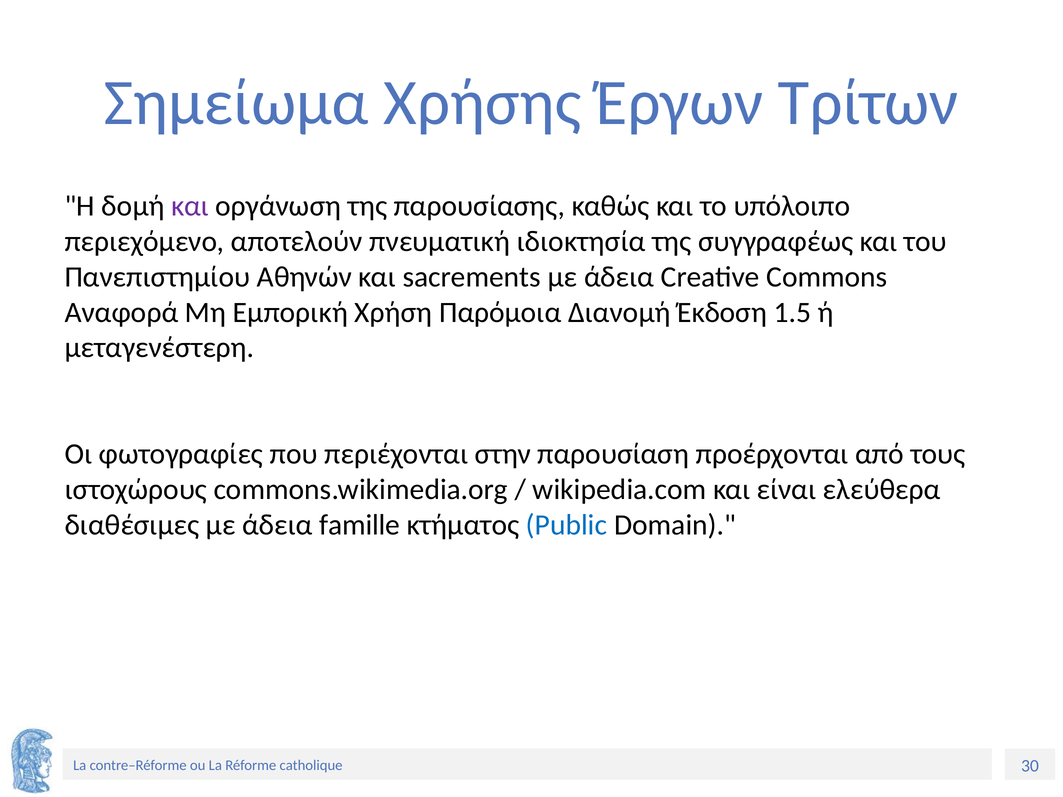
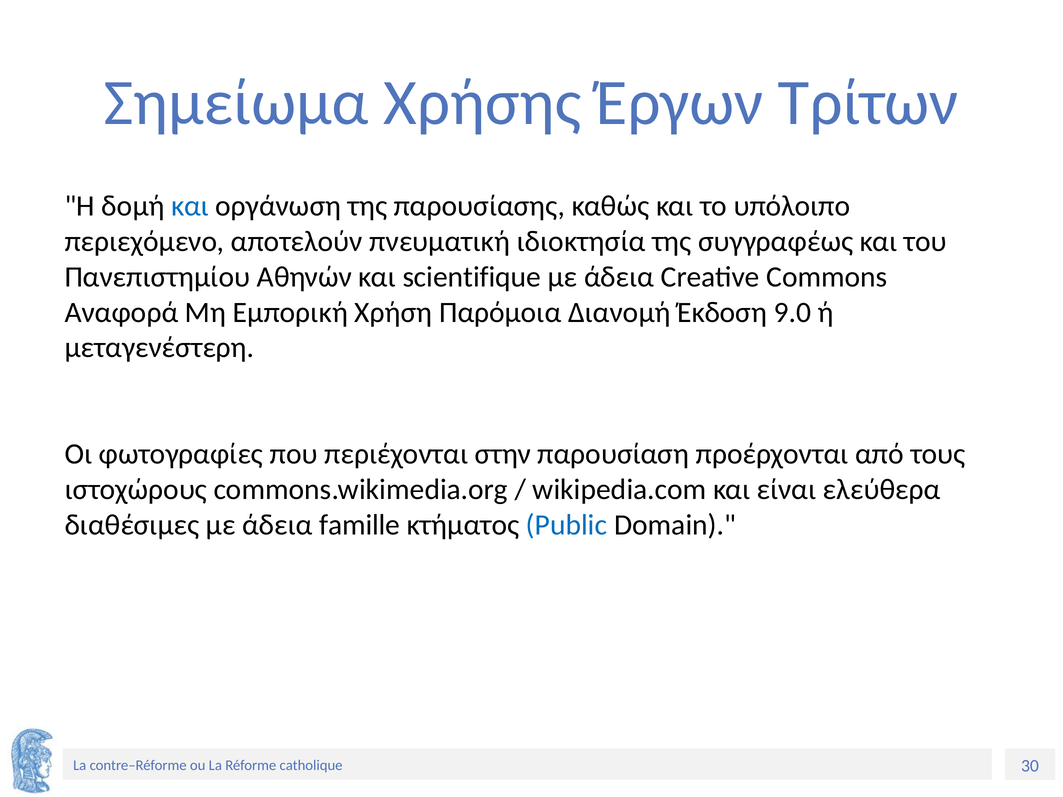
και colour: purple -> blue (190, 206)
sacrements: sacrements -> scientifique (472, 277)
1.5: 1.5 -> 9.0 (792, 312)
